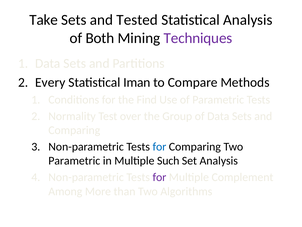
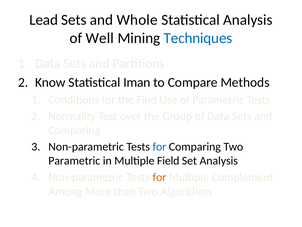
Take: Take -> Lead (44, 20)
Tested: Tested -> Whole (137, 20)
Both: Both -> Well (100, 38)
Techniques colour: purple -> blue (198, 38)
Every: Every -> Know (50, 82)
Such: Such -> Field (168, 160)
for colour: purple -> orange (159, 177)
